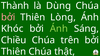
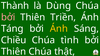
Lòng: Lòng -> Triền (63, 17)
Khóc: Khóc -> Táng (12, 29)
Ánh colour: light green -> yellow (59, 29)
trên: trên -> tình (70, 40)
